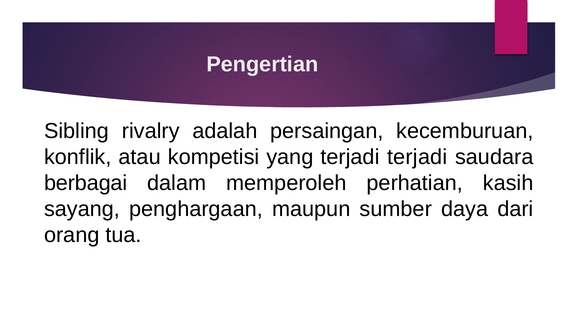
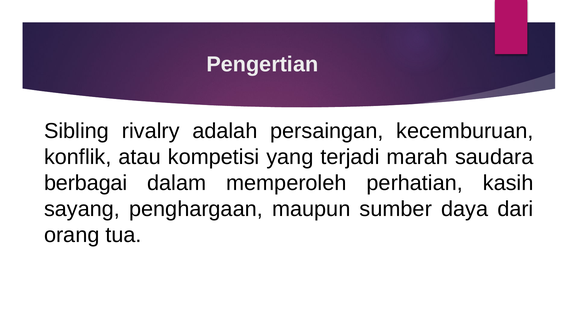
terjadi terjadi: terjadi -> marah (417, 157)
